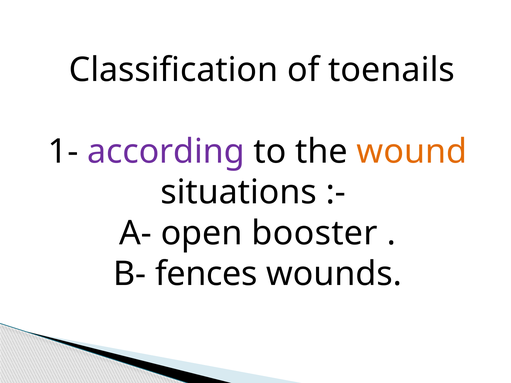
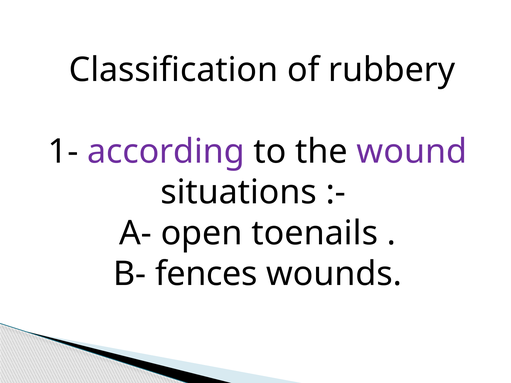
toenails: toenails -> rubbery (392, 70)
wound colour: orange -> purple (412, 152)
booster: booster -> toenails (315, 233)
